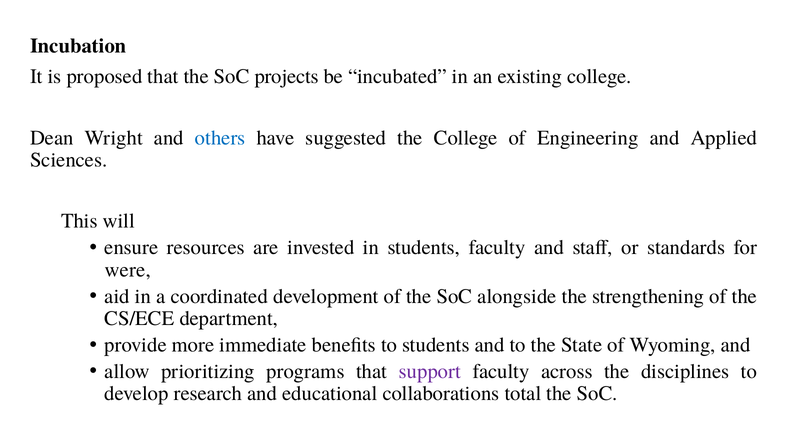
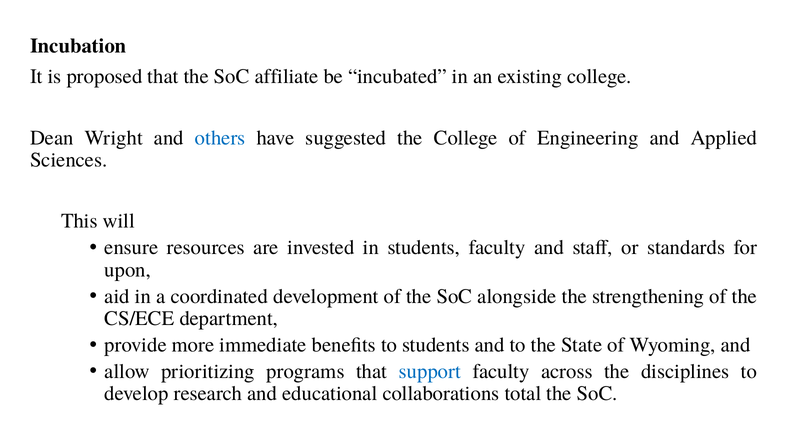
projects: projects -> affiliate (287, 77)
were: were -> upon (128, 270)
support colour: purple -> blue (430, 372)
